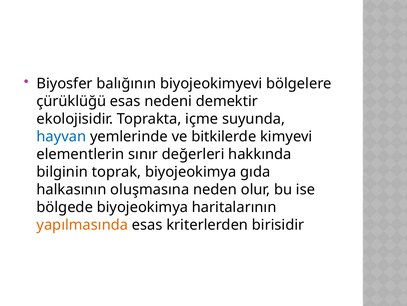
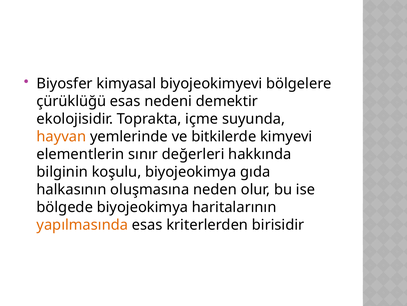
balığının: balığının -> kimyasal (126, 83)
hayvan colour: blue -> orange (61, 136)
toprak: toprak -> koşulu (117, 172)
